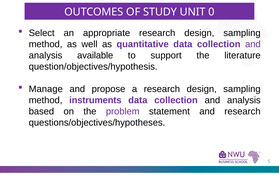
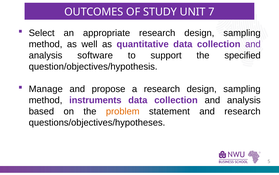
0: 0 -> 7 (211, 12)
available: available -> software (95, 55)
literature: literature -> specified (243, 55)
problem colour: purple -> orange (123, 111)
